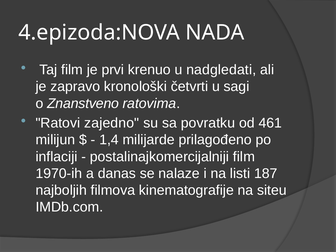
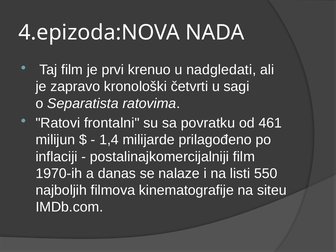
Znanstveno: Znanstveno -> Separatista (83, 103)
zajedno: zajedno -> frontalni (112, 123)
187: 187 -> 550 (266, 173)
